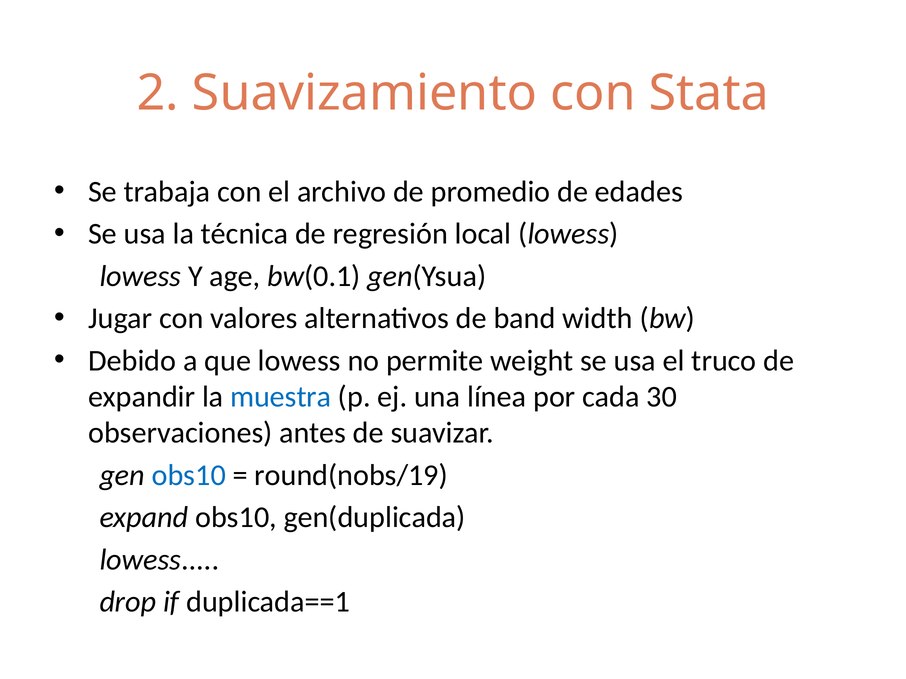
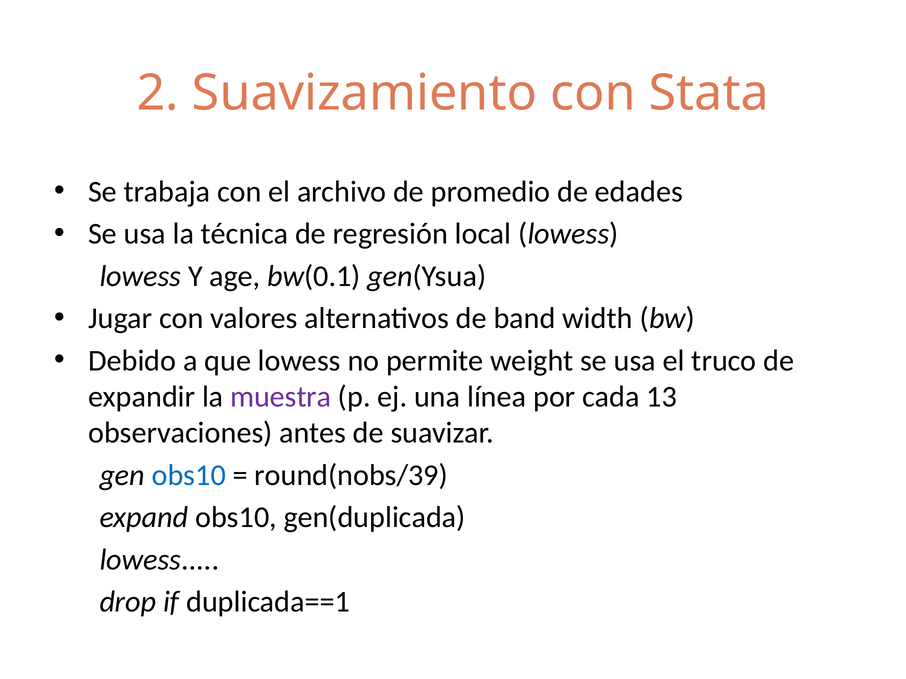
muestra colour: blue -> purple (281, 397)
30: 30 -> 13 (662, 397)
round(nobs/19: round(nobs/19 -> round(nobs/39 (351, 476)
